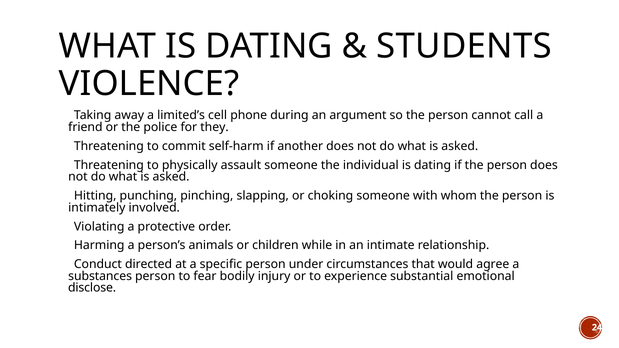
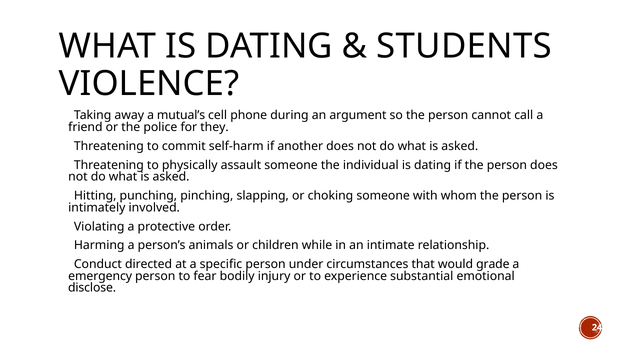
limited’s: limited’s -> mutual’s (181, 116)
agree: agree -> grade (493, 264)
substances: substances -> emergency (100, 276)
